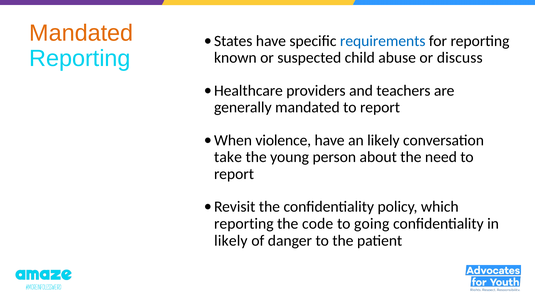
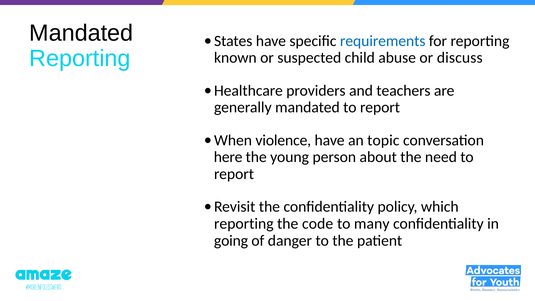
Mandated colour: orange -> black (81, 33)
an likely: likely -> topic (383, 140)
take: take -> here (228, 157)
going: going -> many (372, 224)
likely: likely -> going (231, 240)
